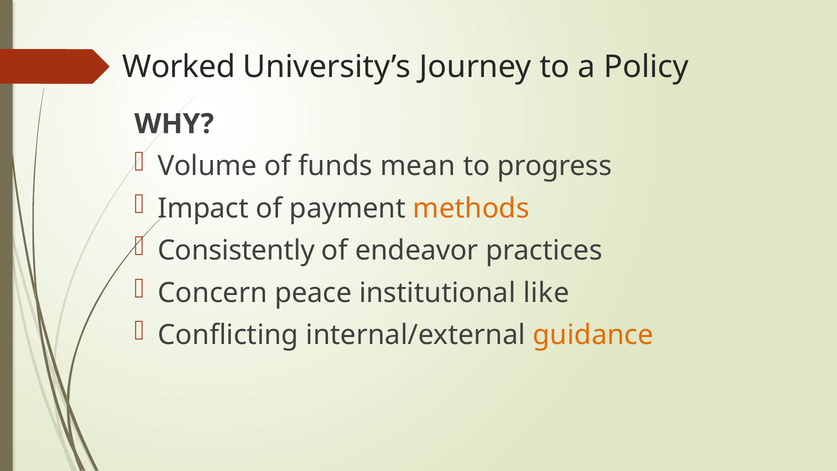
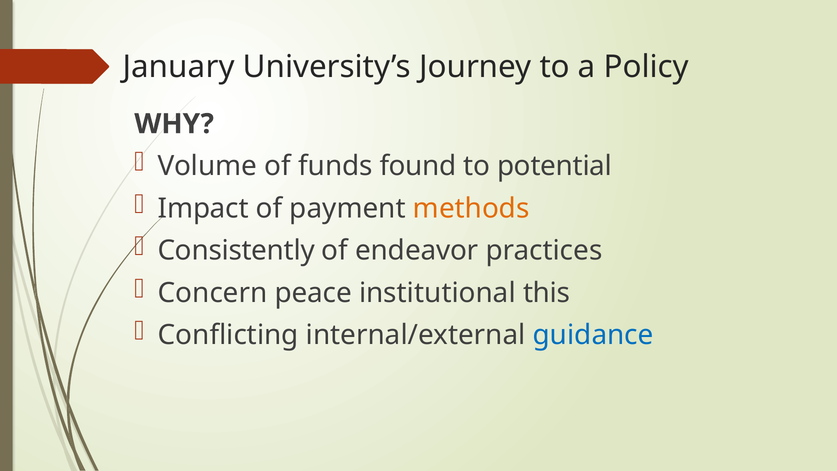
Worked: Worked -> January (179, 67)
mean: mean -> found (418, 166)
progress: progress -> potential (555, 166)
like: like -> this (547, 293)
guidance colour: orange -> blue (593, 335)
